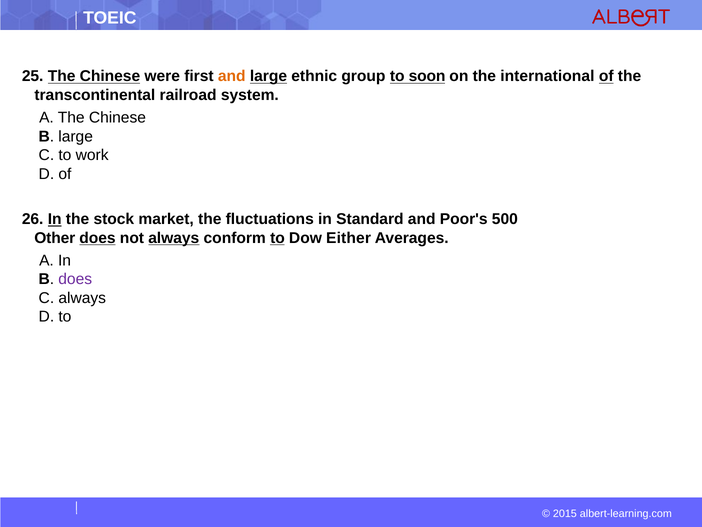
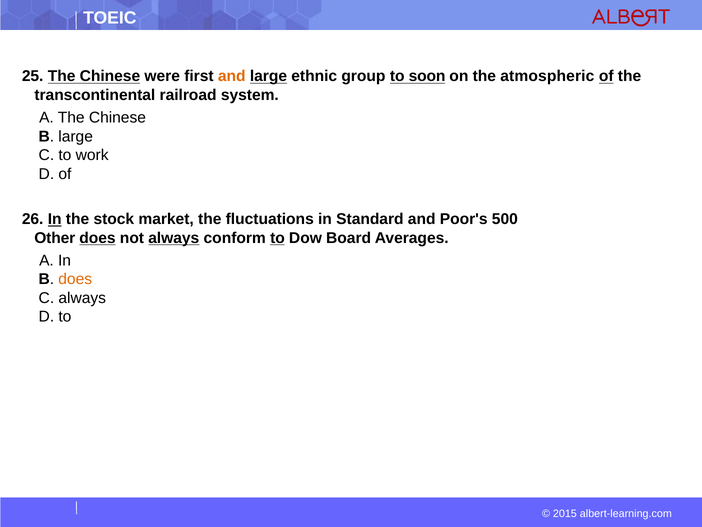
international: international -> atmospheric (547, 76)
Either: Either -> Board (349, 238)
does colour: purple -> orange (75, 279)
